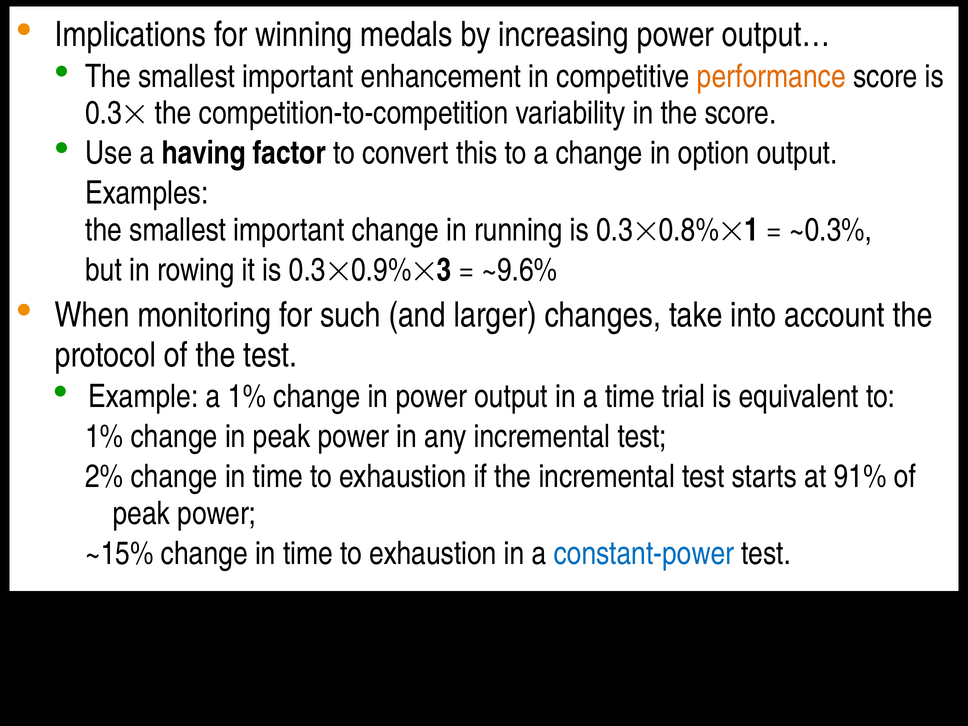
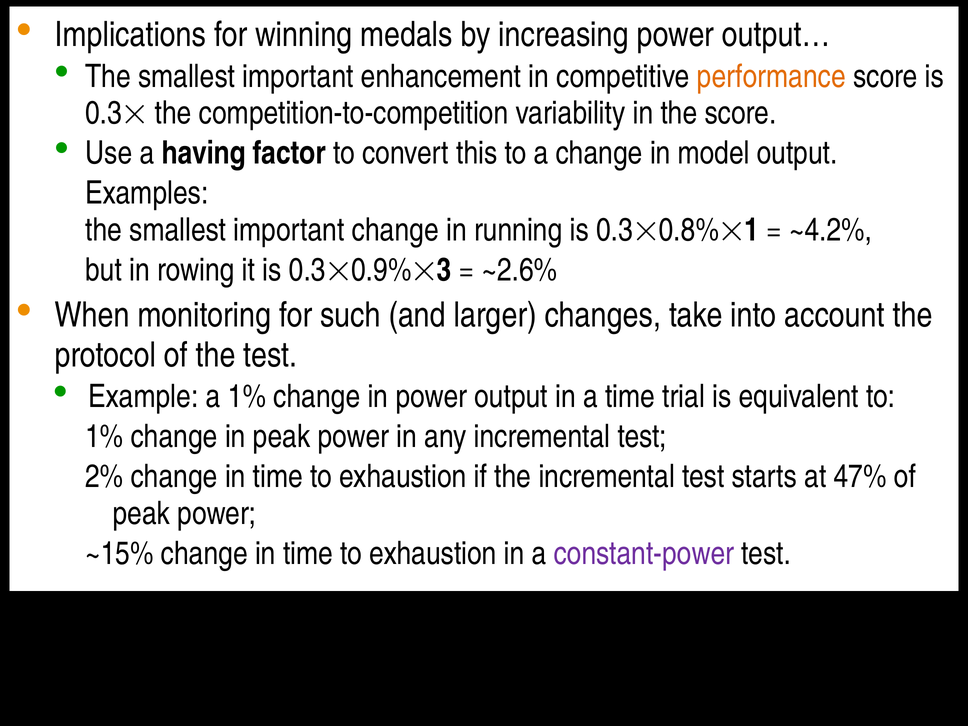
option: option -> model (714, 153)
~0.3%: ~0.3% -> ~4.2% (831, 230)
~9.6%: ~9.6% -> ~2.6% (520, 270)
91%: 91% -> 47% (860, 477)
constant-power colour: blue -> purple (644, 553)
